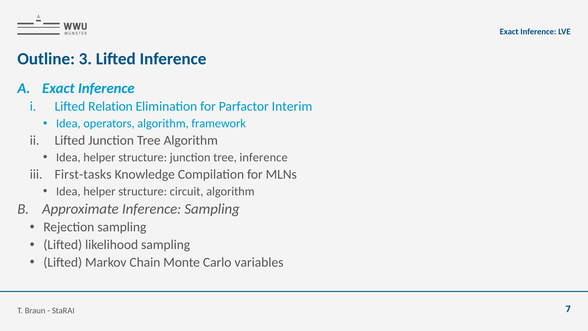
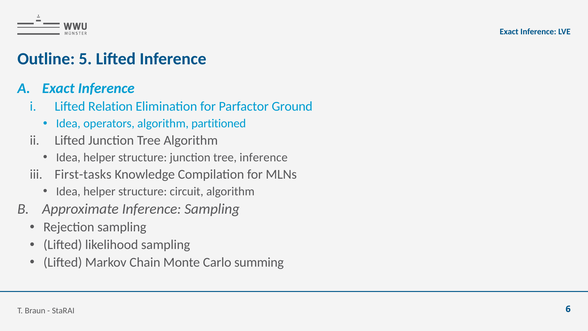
3: 3 -> 5 (85, 59)
Interim: Interim -> Ground (292, 106)
framework: framework -> partitioned (219, 123)
variables: variables -> summing (259, 262)
7: 7 -> 6 (568, 309)
